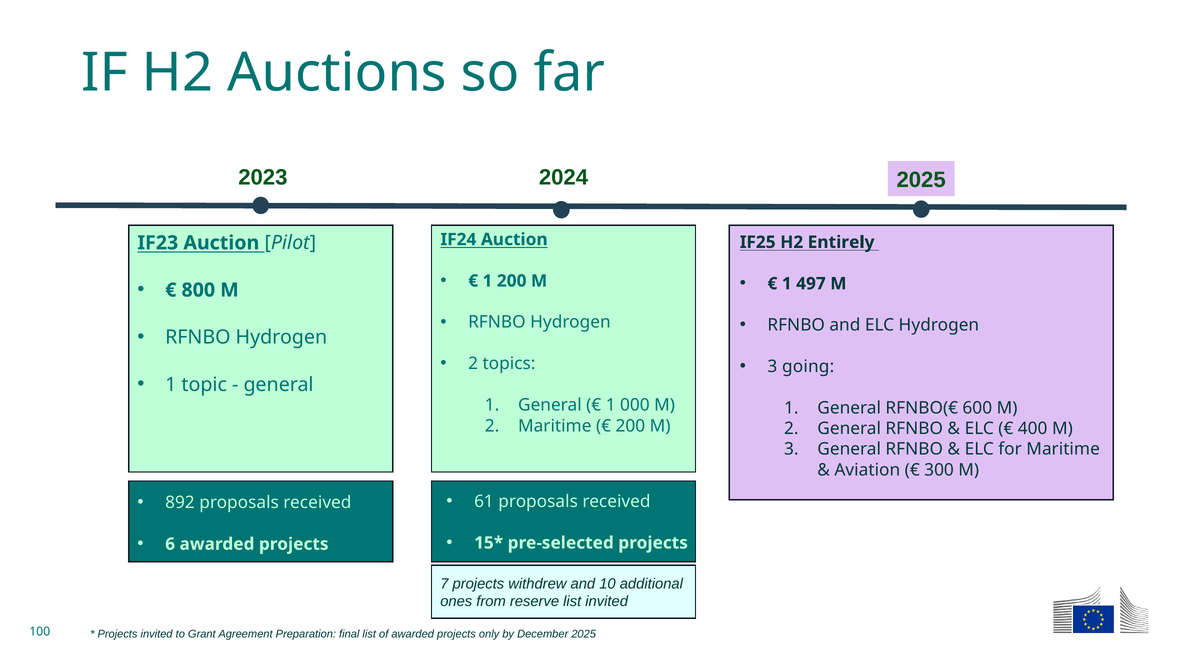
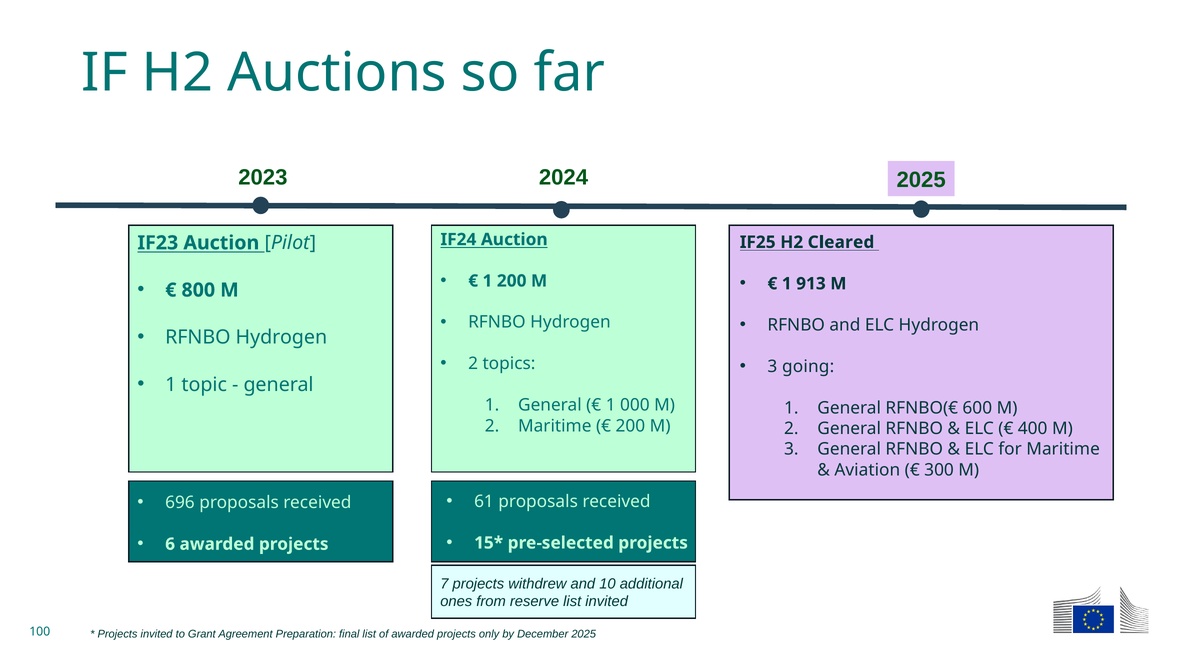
Entirely: Entirely -> Cleared (841, 242)
497: 497 -> 913 (811, 284)
892: 892 -> 696 (180, 503)
